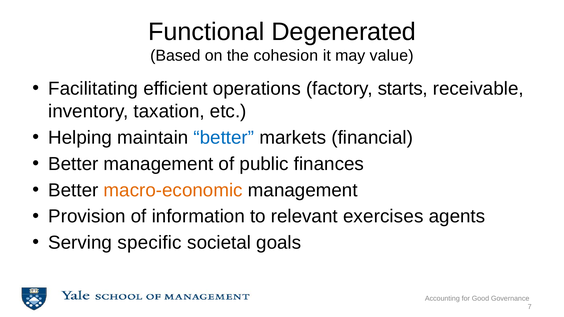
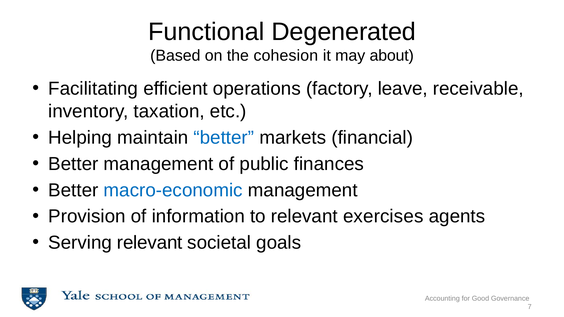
value: value -> about (392, 56)
starts: starts -> leave (403, 89)
macro-economic colour: orange -> blue (173, 190)
Serving specific: specific -> relevant (150, 243)
